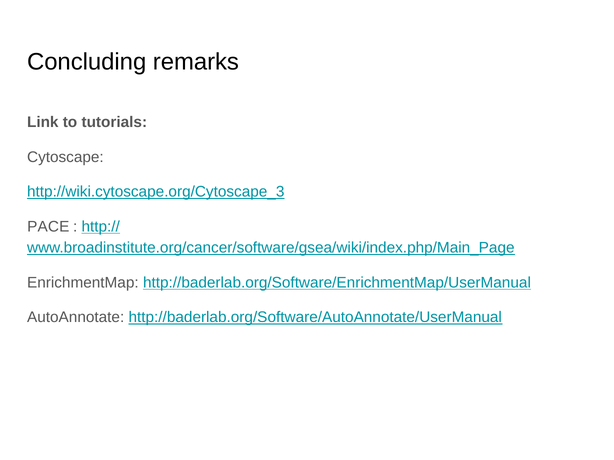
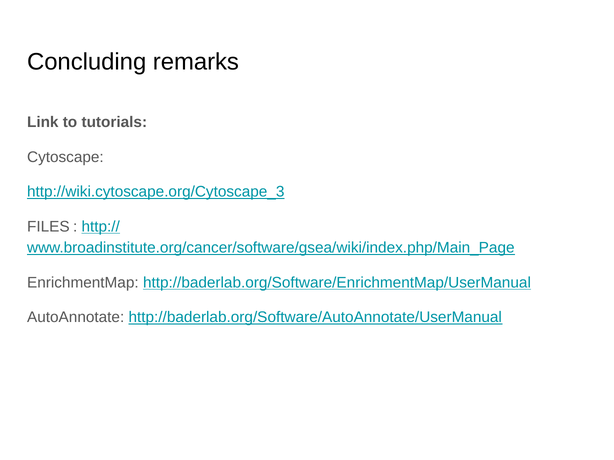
PACE: PACE -> FILES (48, 227)
